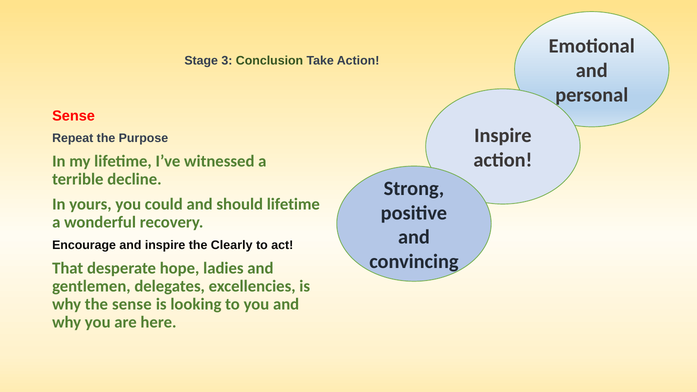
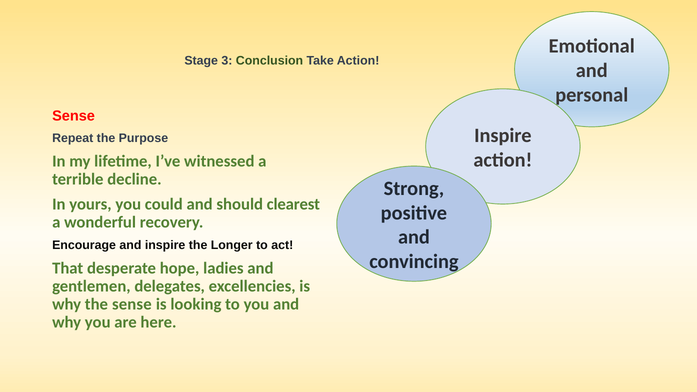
should lifetime: lifetime -> clearest (293, 204)
Clearly: Clearly -> Longer (232, 245)
